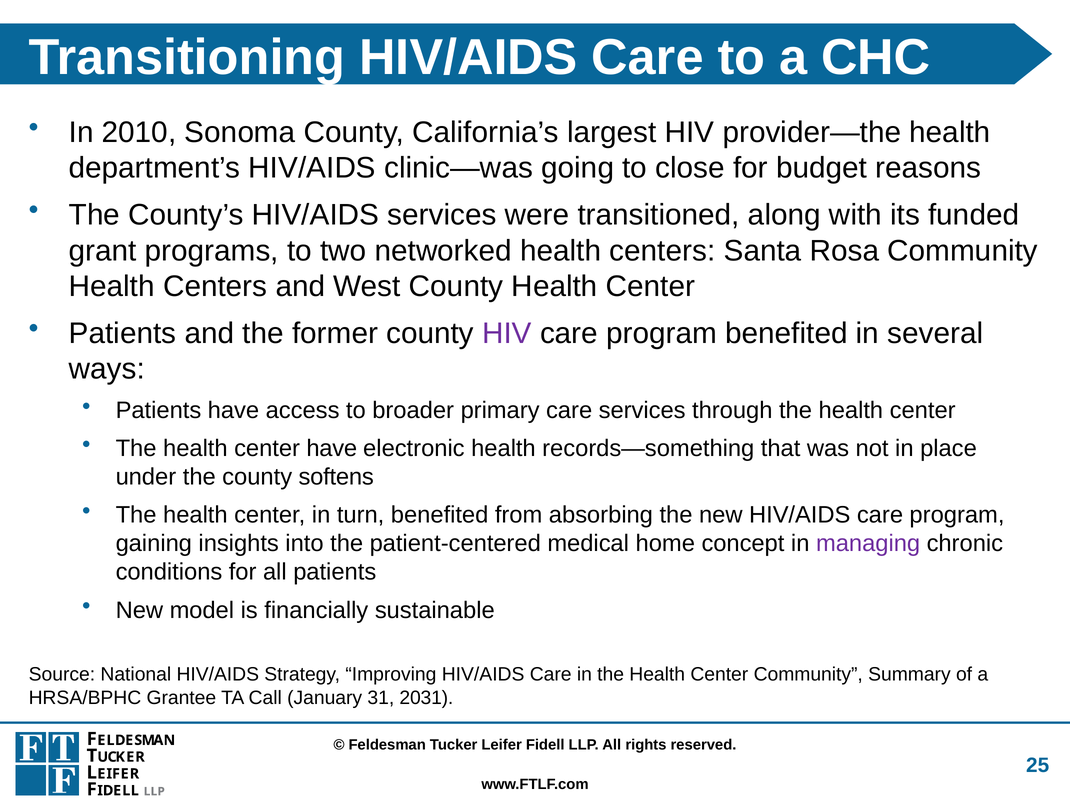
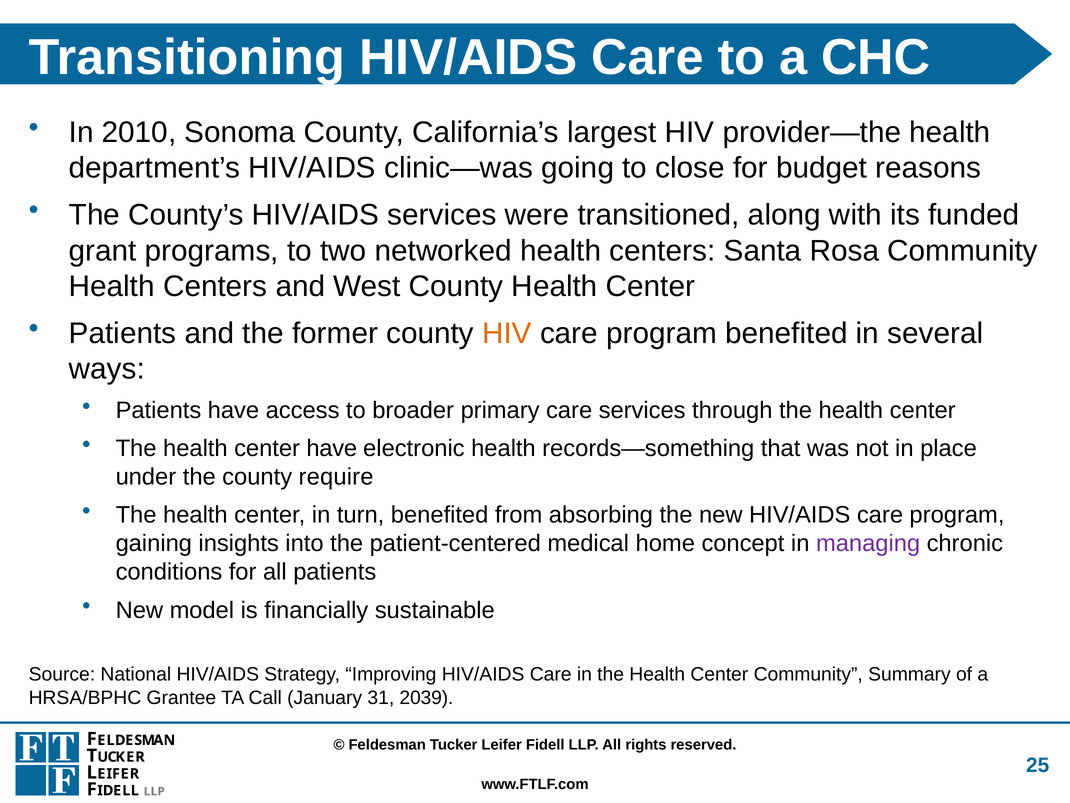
HIV colour: purple -> orange (507, 333)
softens: softens -> require (336, 477)
2031: 2031 -> 2039 (426, 697)
